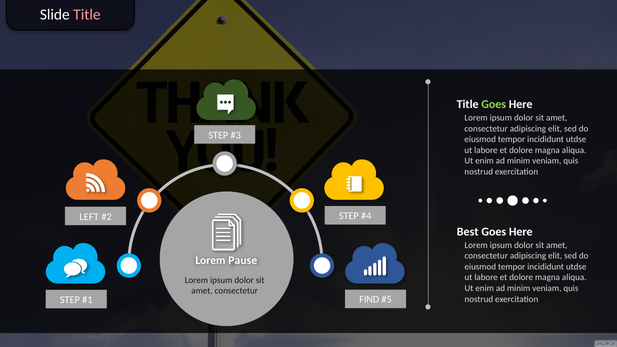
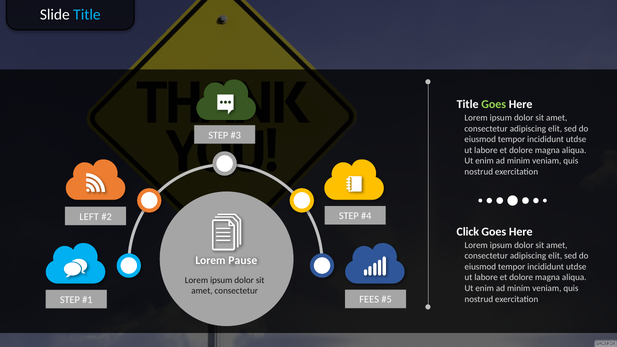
Title colour: pink -> light blue (87, 15)
Best: Best -> Click (468, 232)
FIND: FIND -> FEES (369, 300)
